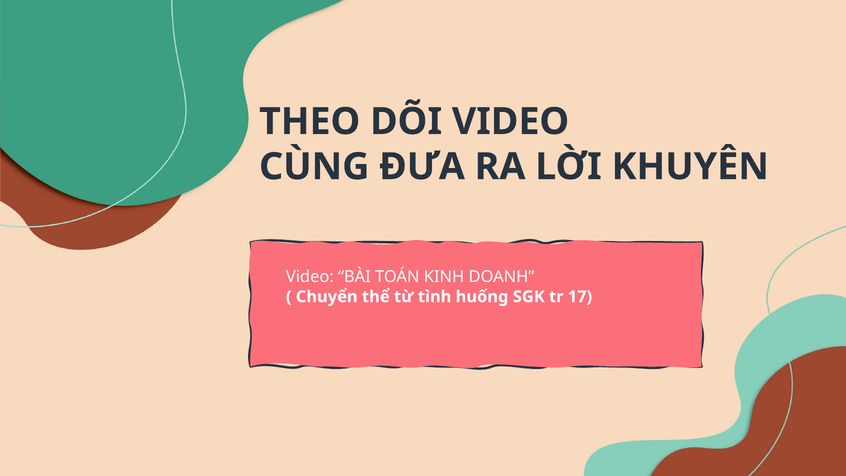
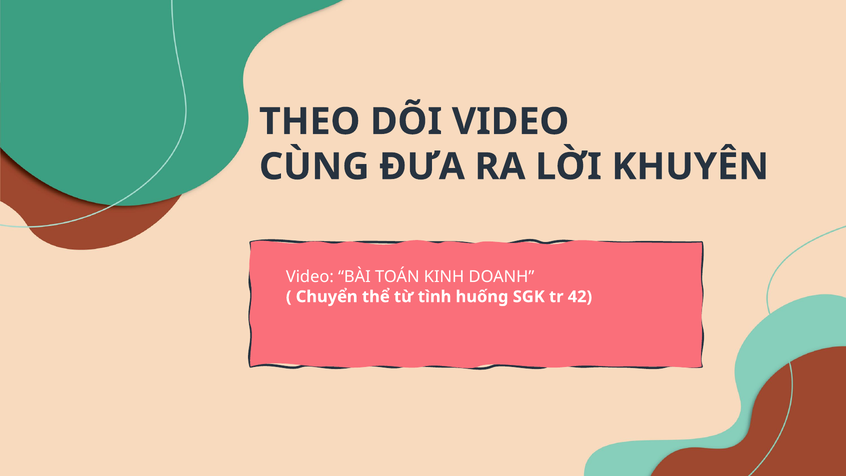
17: 17 -> 42 (580, 297)
